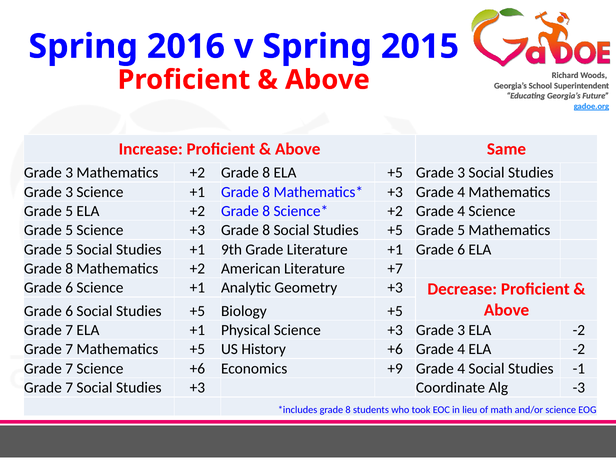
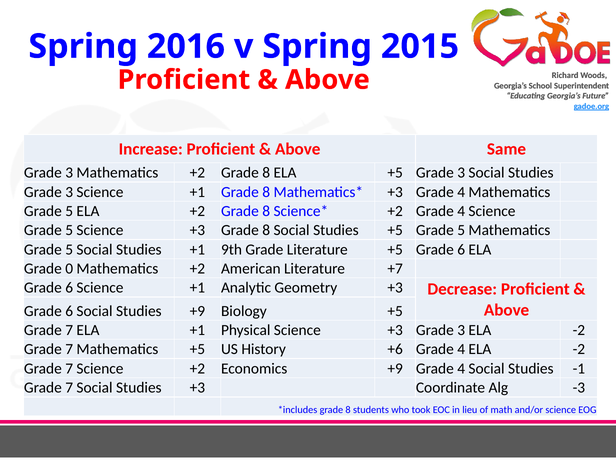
Literature +1: +1 -> +5 (395, 249)
8: 8 -> 0 (69, 269)
6 Social Studies +5: +5 -> +9 (197, 311)
Science +6: +6 -> +2 (197, 369)
